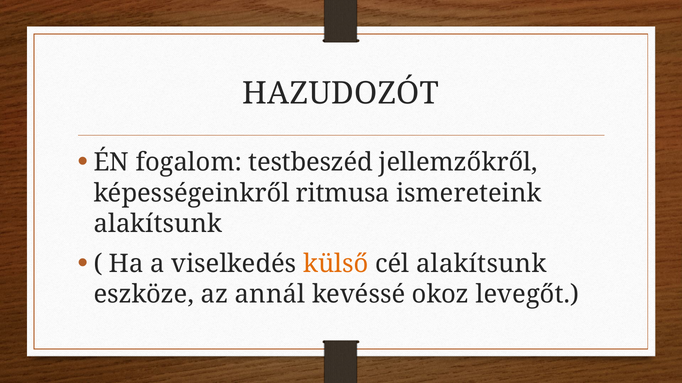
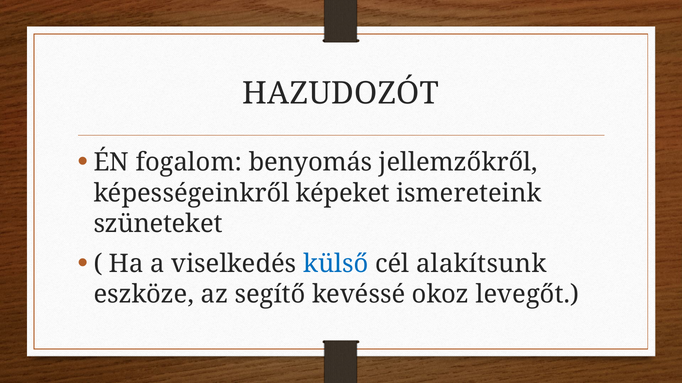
testbeszéd: testbeszéd -> benyomás (311, 163)
ritmusa: ritmusa -> képeket (343, 193)
alakítsunk: alakítsunk -> szüneteket (158, 224)
külső colour: orange -> blue (336, 264)
annál: annál -> segítő (270, 295)
